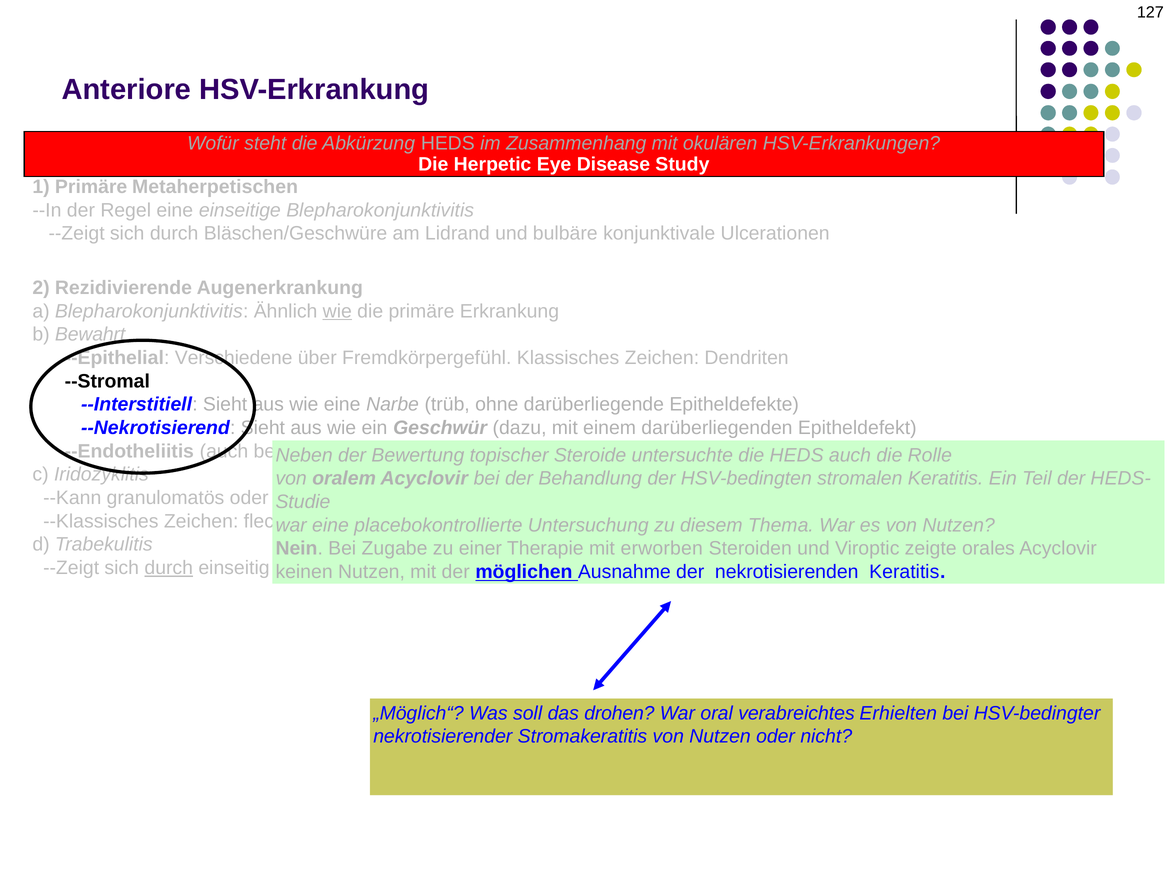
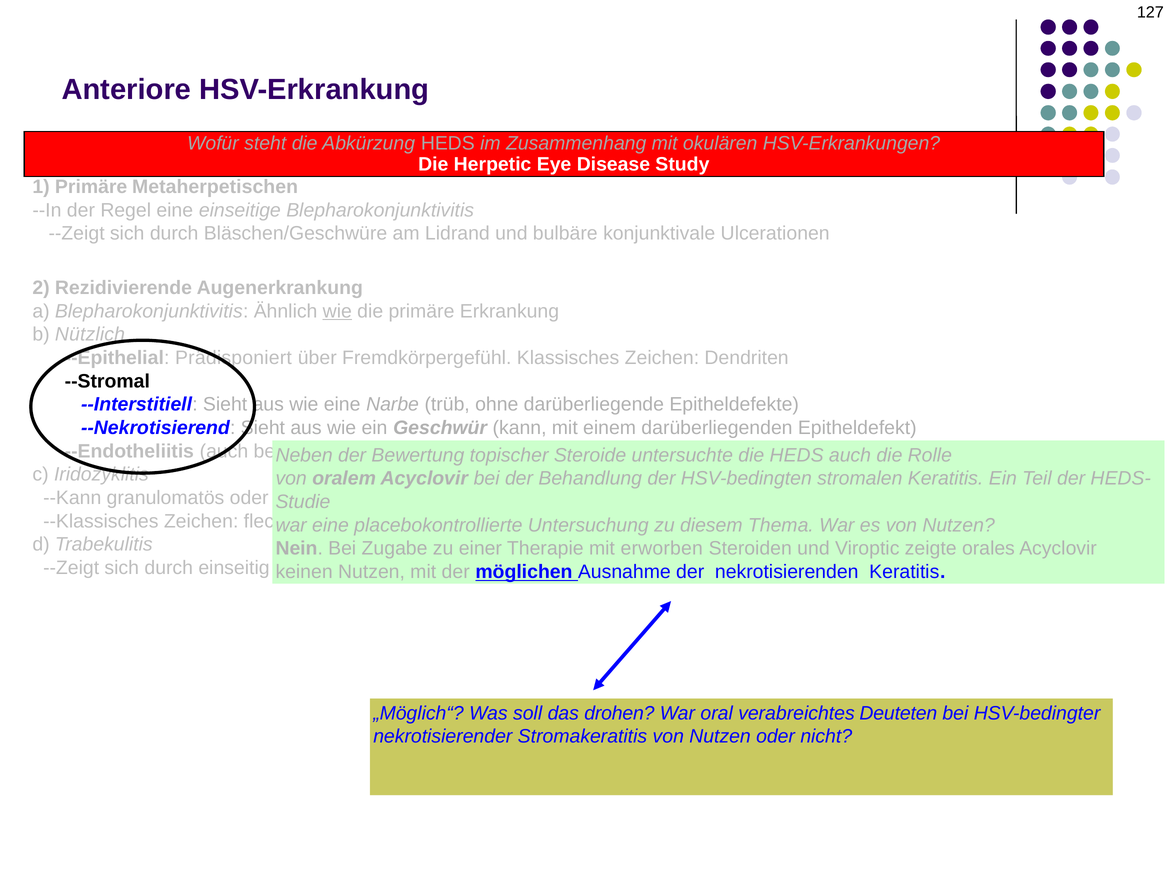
Bewahrt: Bewahrt -> Nützlich (90, 335)
Verschiedene: Verschiedene -> Prädisponiert (233, 358)
dazu: dazu -> kann (520, 428)
durch underline: present -> none (169, 568)
verabreichtes Erhielten: Erhielten -> Deuteten (898, 713)
